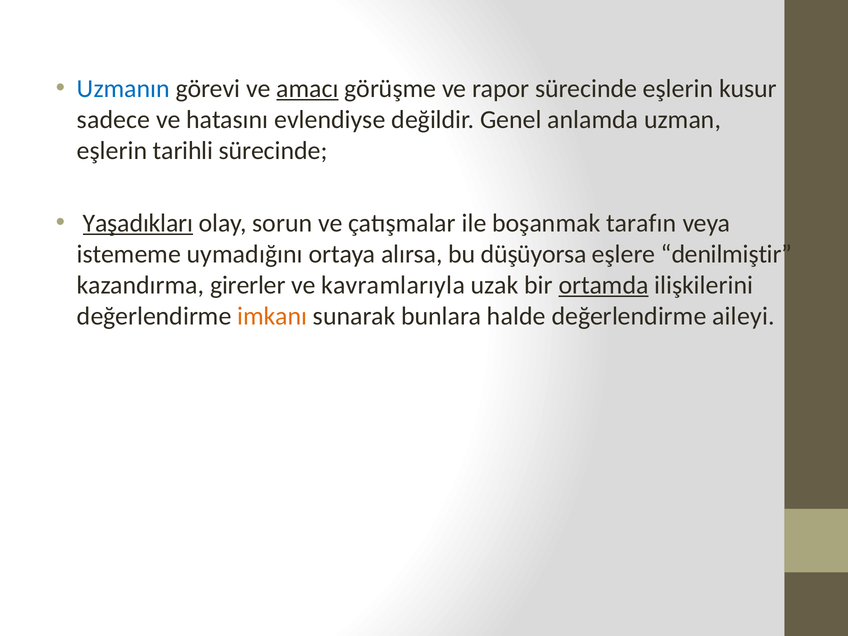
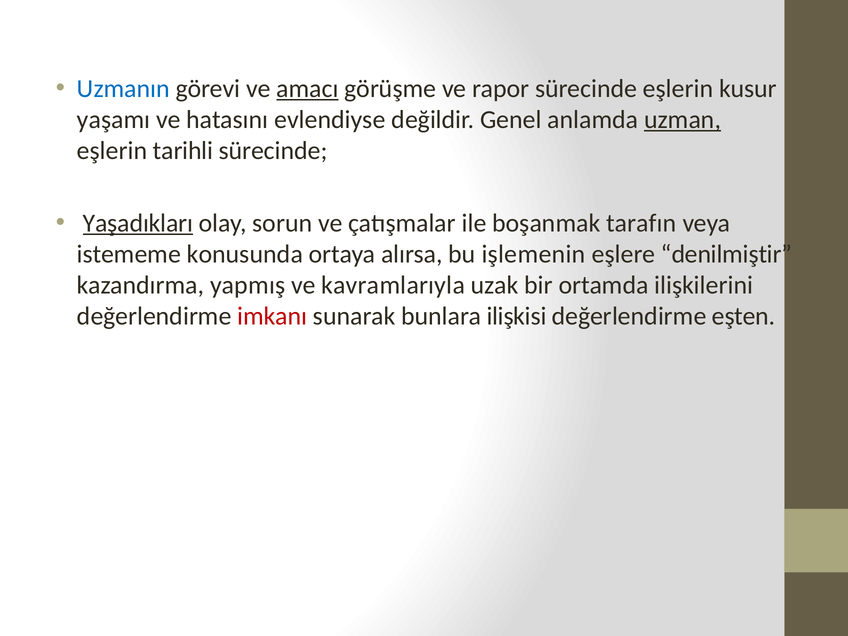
sadece: sadece -> yaşamı (114, 120)
uzman underline: none -> present (683, 120)
uymadığını: uymadığını -> konusunda (245, 254)
düşüyorsa: düşüyorsa -> işlemenin (534, 254)
girerler: girerler -> yapmış (248, 285)
ortamda underline: present -> none (604, 285)
imkanı colour: orange -> red (272, 316)
halde: halde -> ilişkisi (517, 316)
aileyi: aileyi -> eşten (744, 316)
